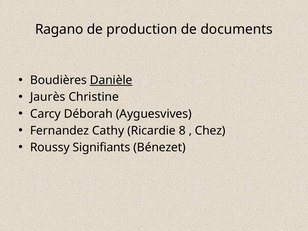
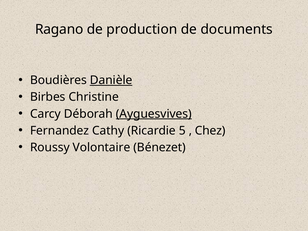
Jaurès: Jaurès -> Birbes (48, 97)
Ayguesvives underline: none -> present (154, 114)
8: 8 -> 5 (182, 131)
Signifiants: Signifiants -> Volontaire (102, 147)
